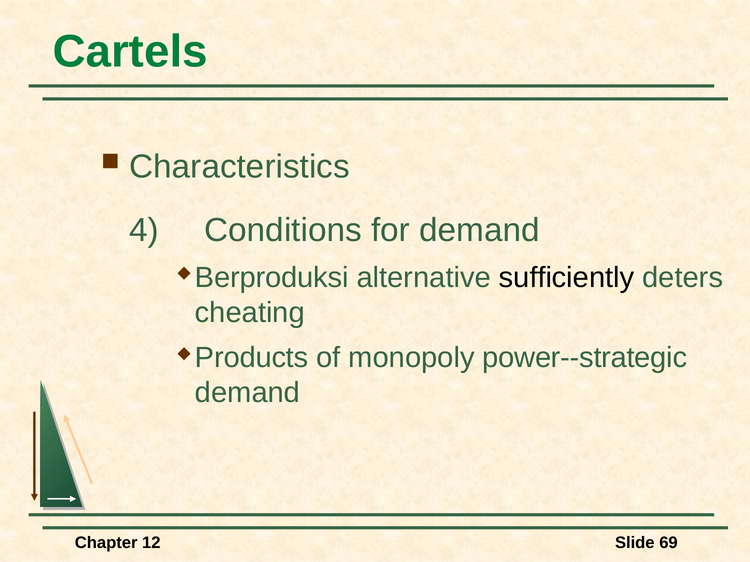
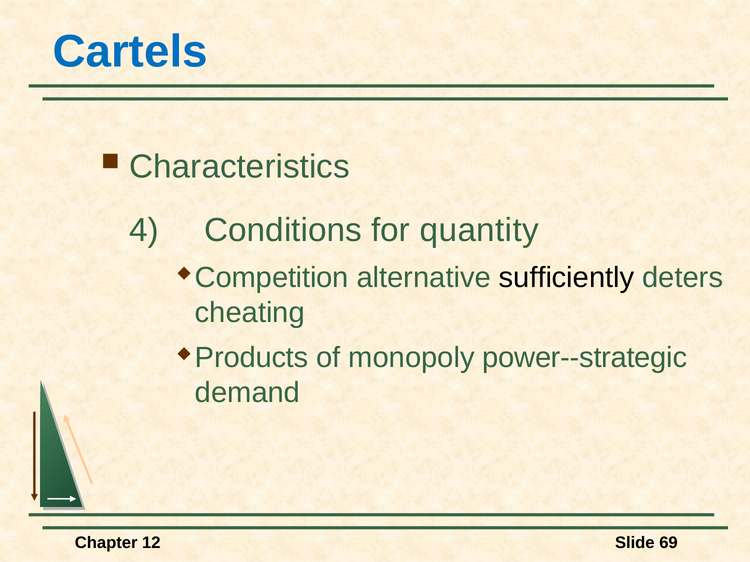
Cartels colour: green -> blue (130, 52)
for demand: demand -> quantity (479, 230)
Berproduksi: Berproduksi -> Competition (272, 278)
